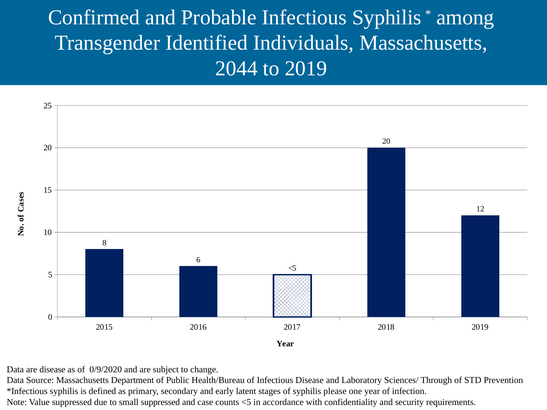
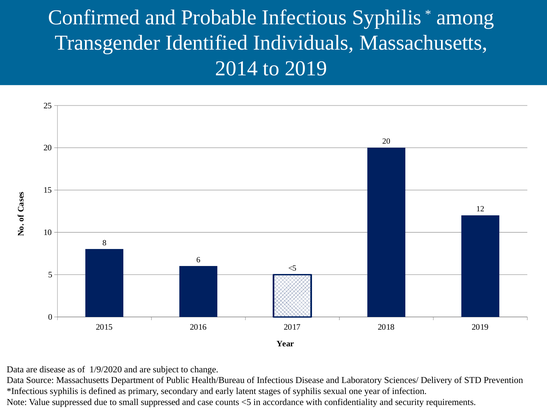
2044: 2044 -> 2014 (236, 68)
0/9/2020: 0/9/2020 -> 1/9/2020 (106, 370)
Through: Through -> Delivery (436, 381)
please: please -> sexual (335, 391)
